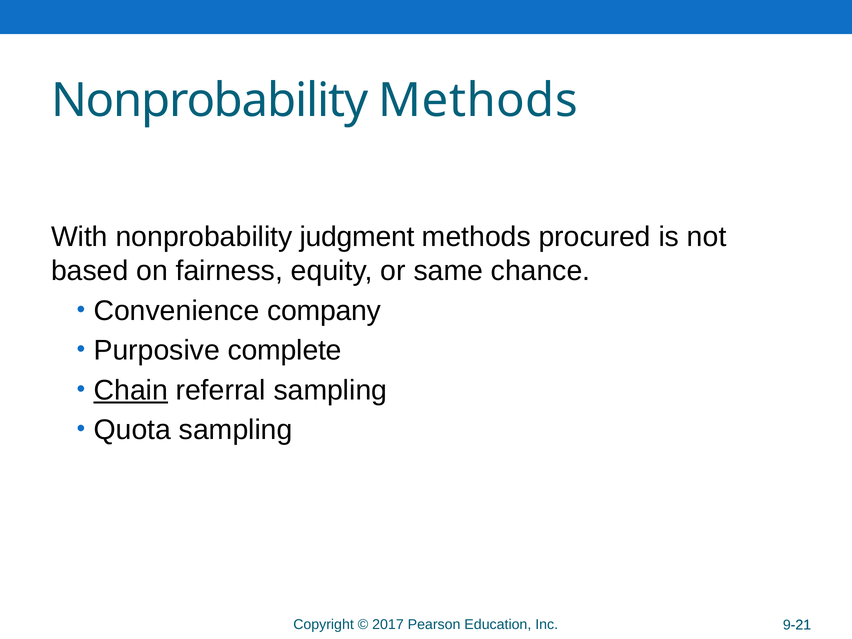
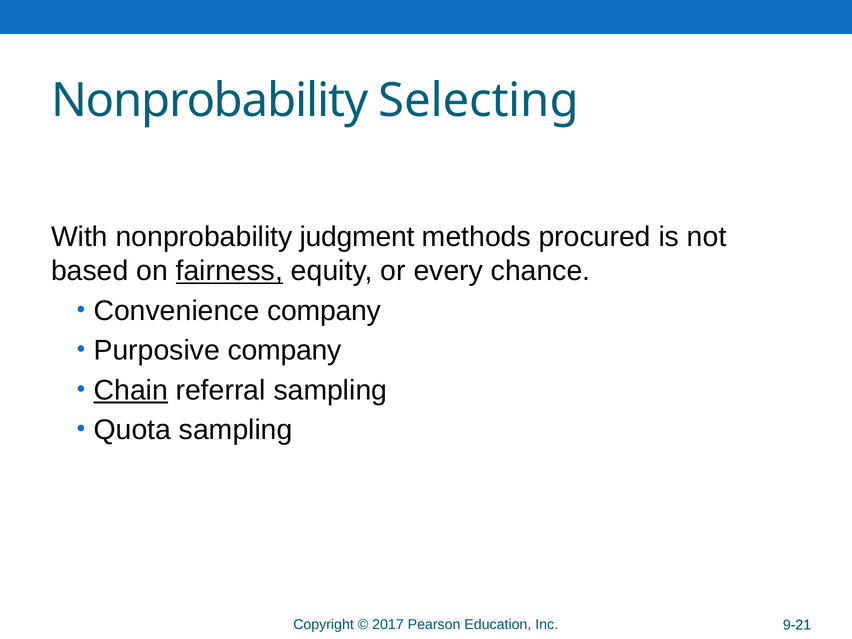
Nonprobability Methods: Methods -> Selecting (478, 101)
fairness underline: none -> present (229, 271)
same: same -> every (448, 271)
Purposive complete: complete -> company (285, 350)
